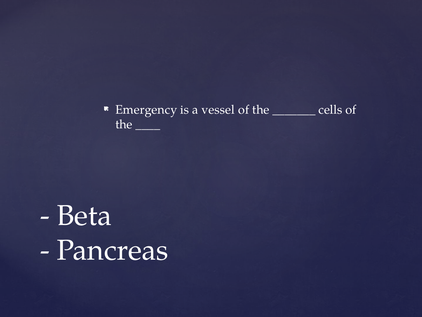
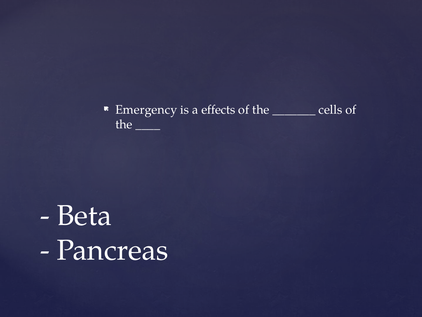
vessel: vessel -> effects (218, 110)
